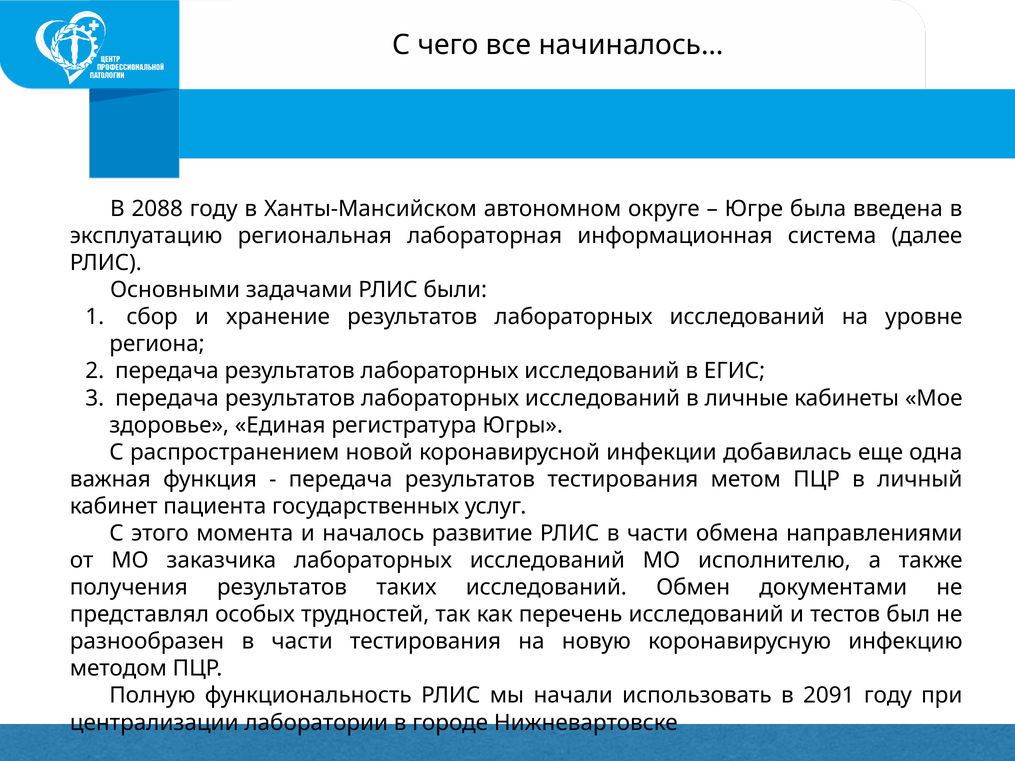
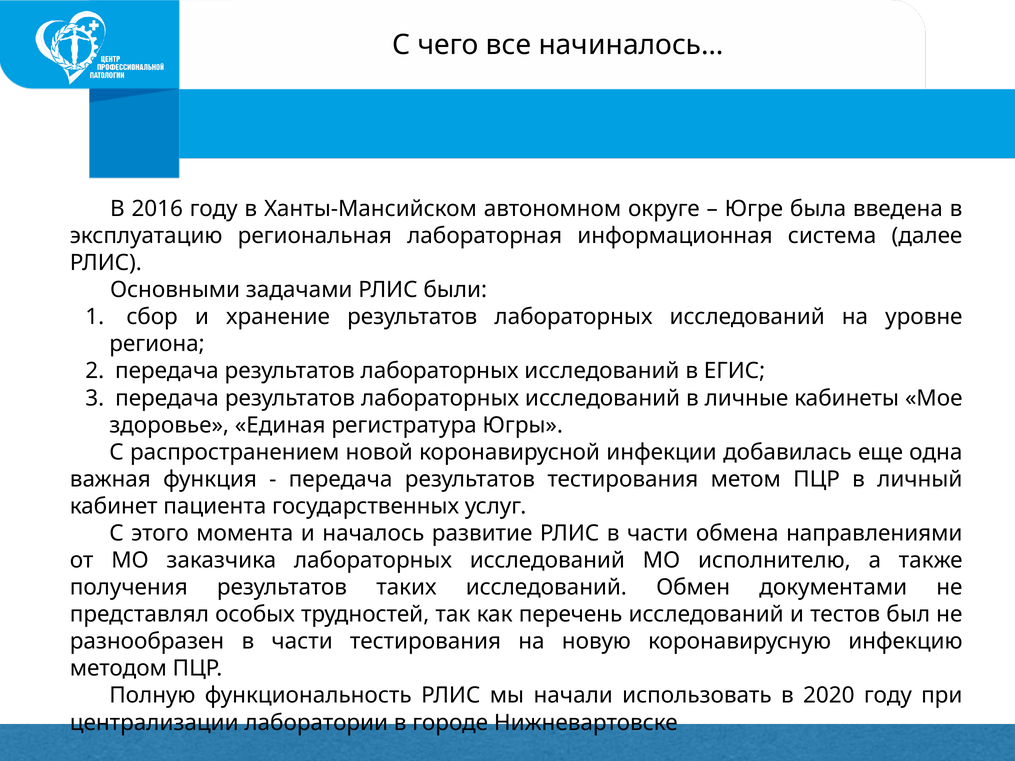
2088: 2088 -> 2016 (157, 209)
2091: 2091 -> 2020 (829, 696)
